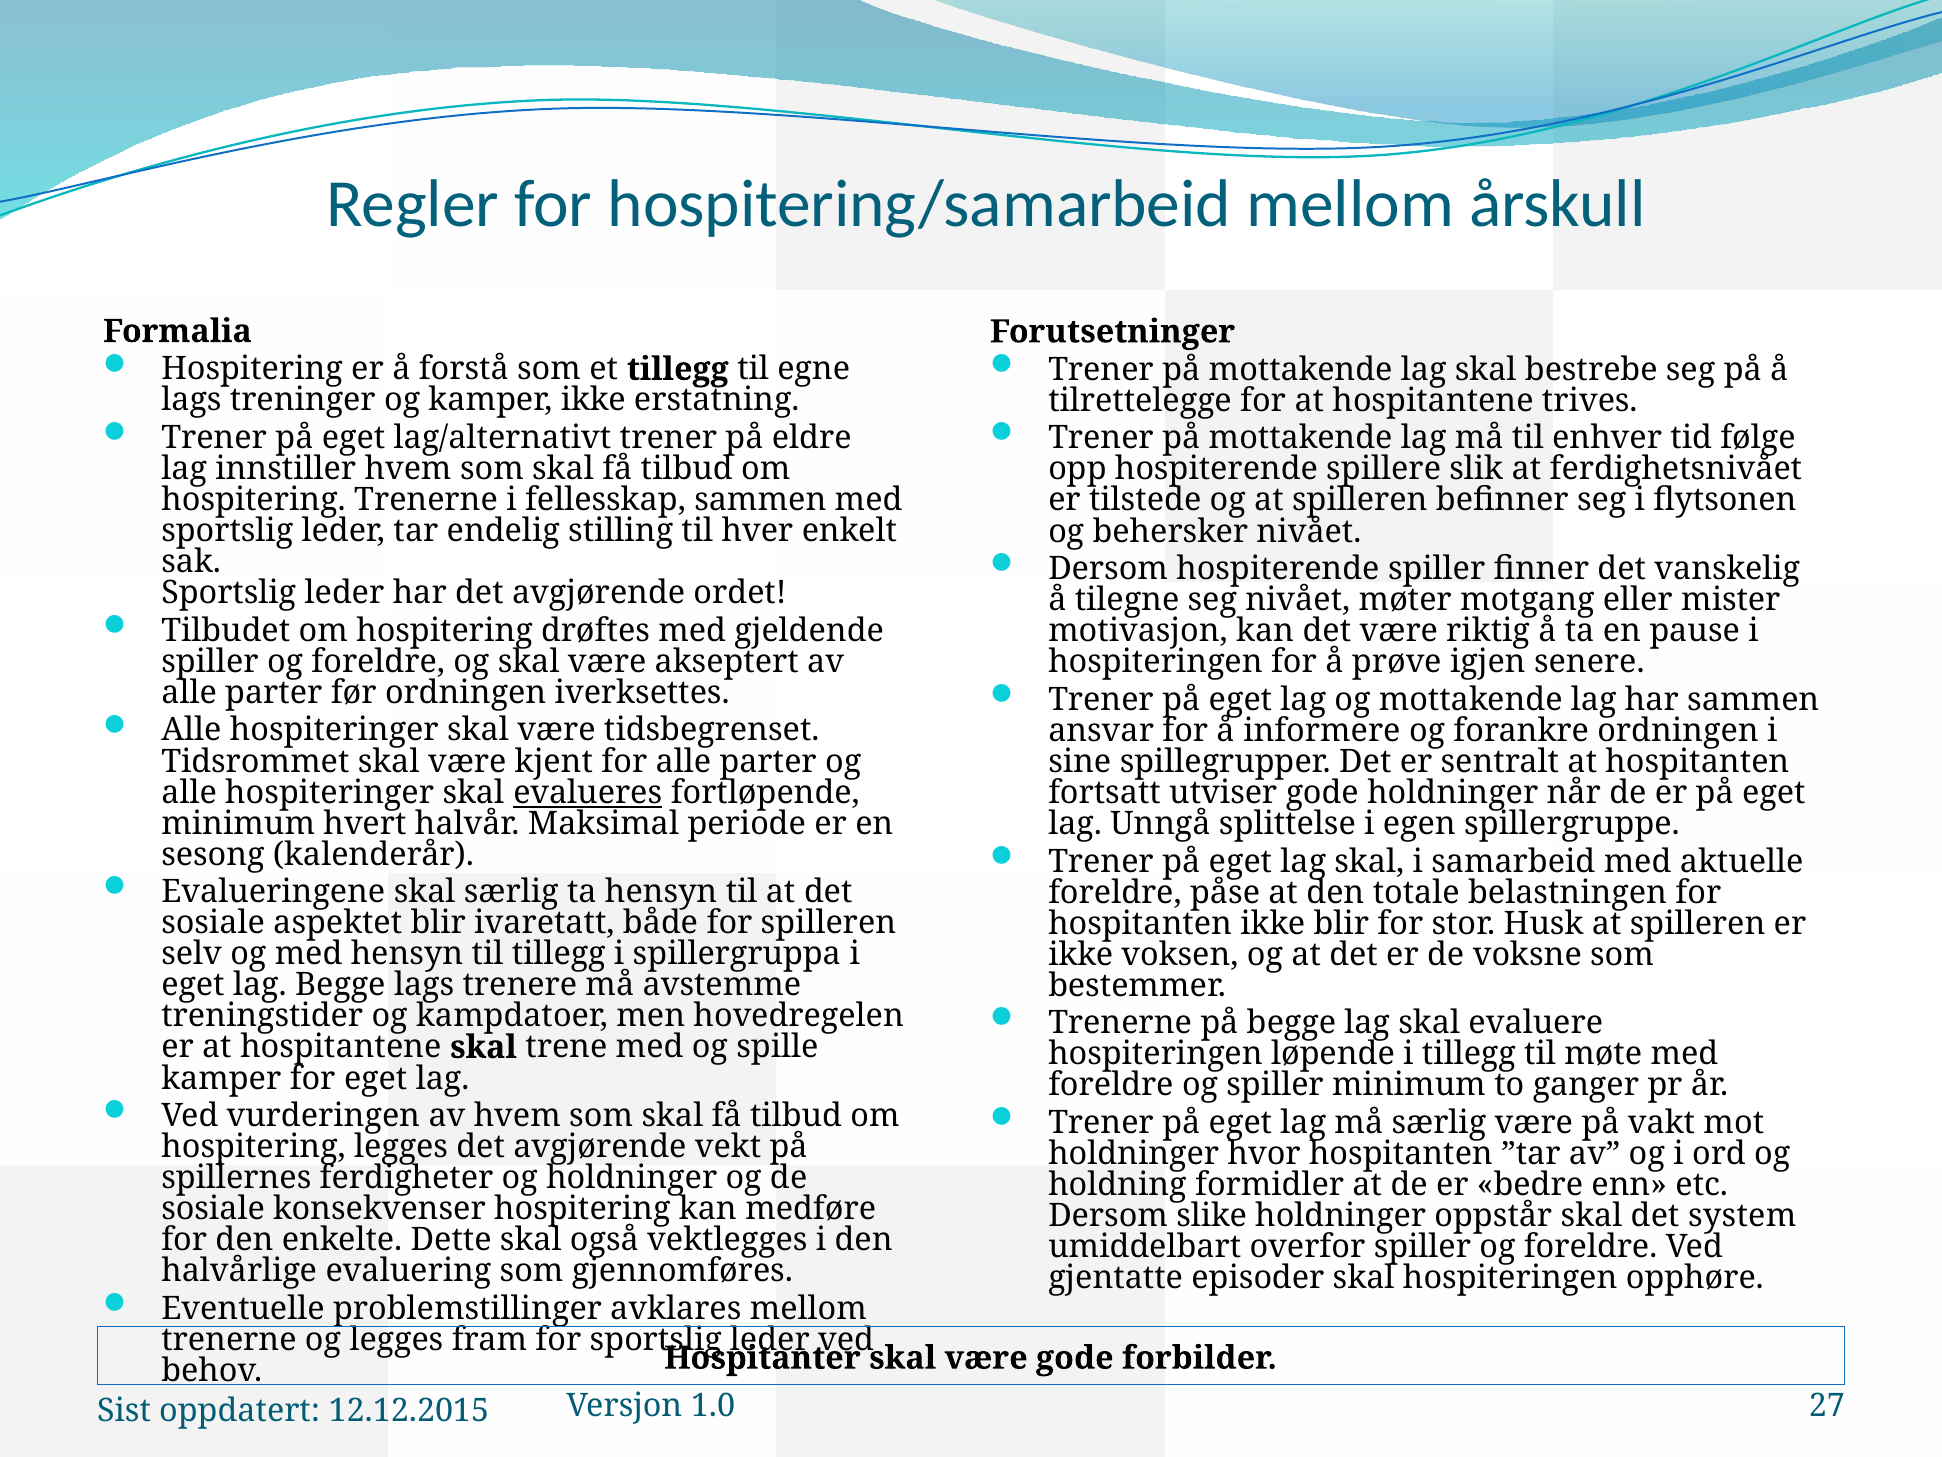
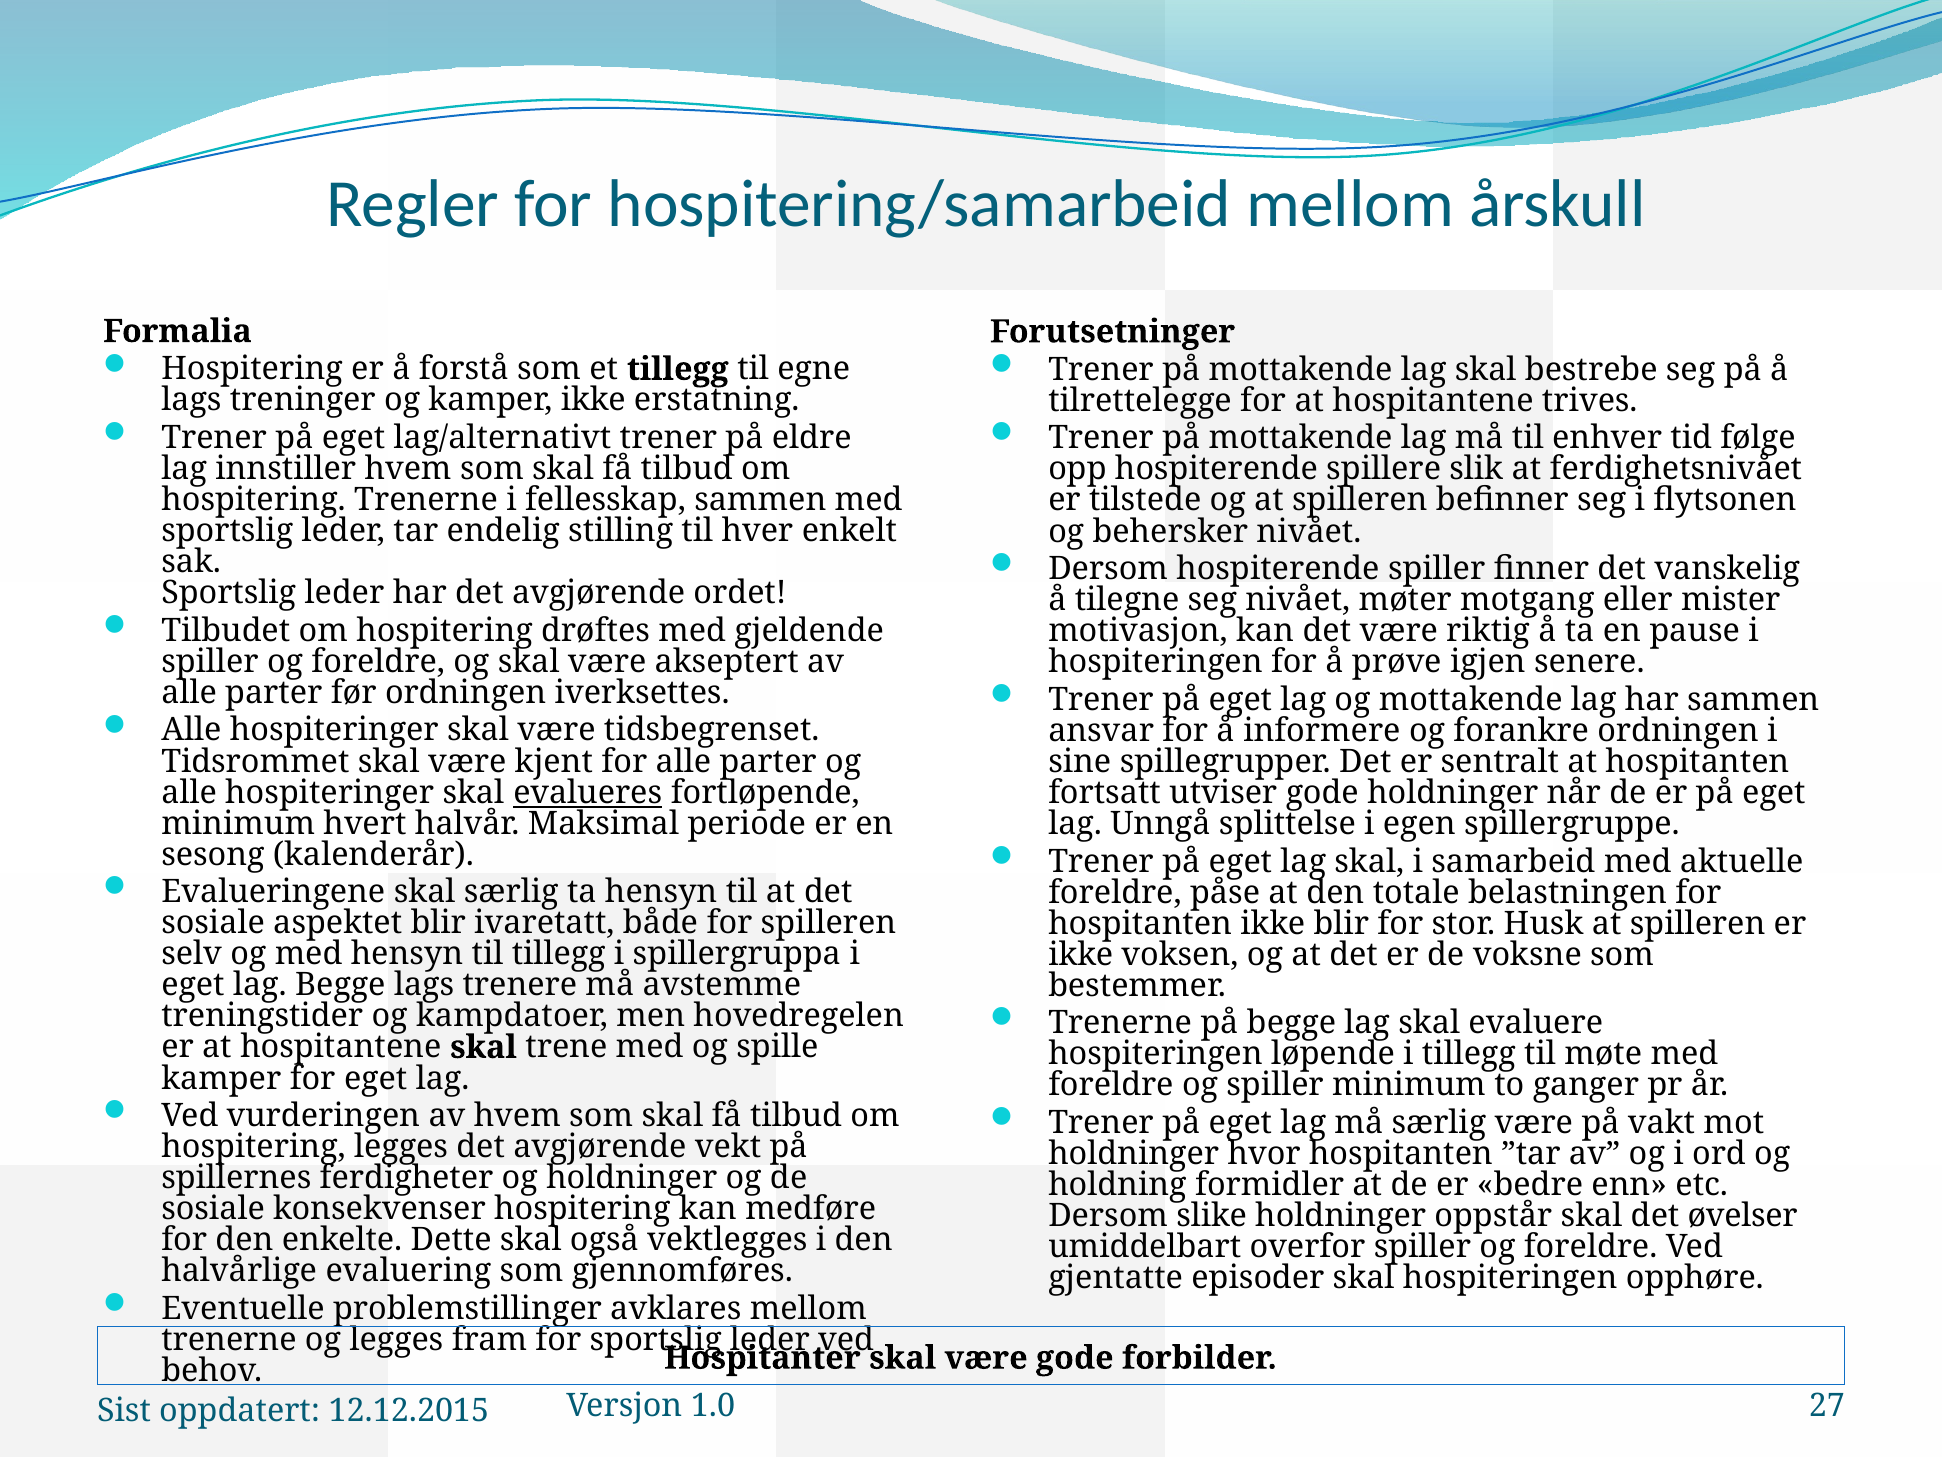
system: system -> øvelser (1743, 1216)
